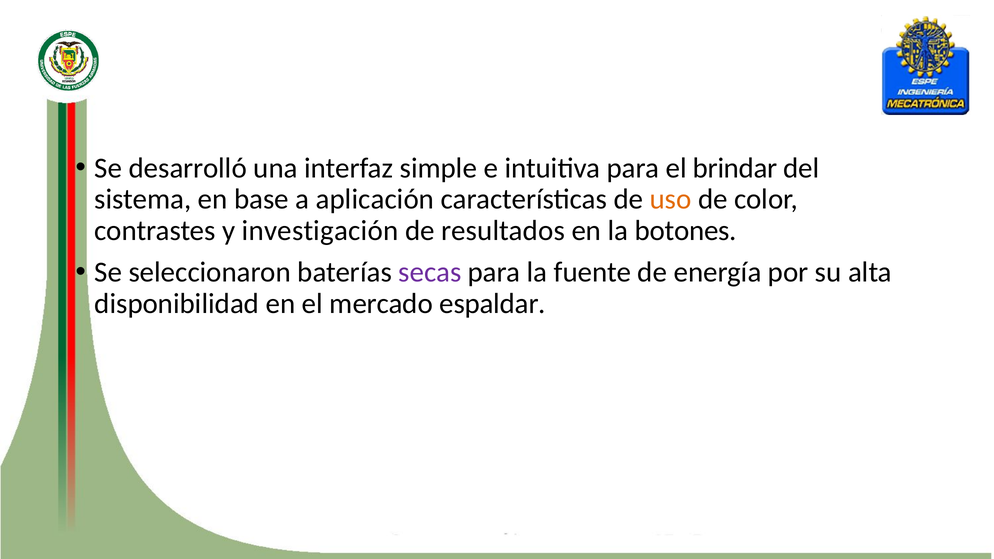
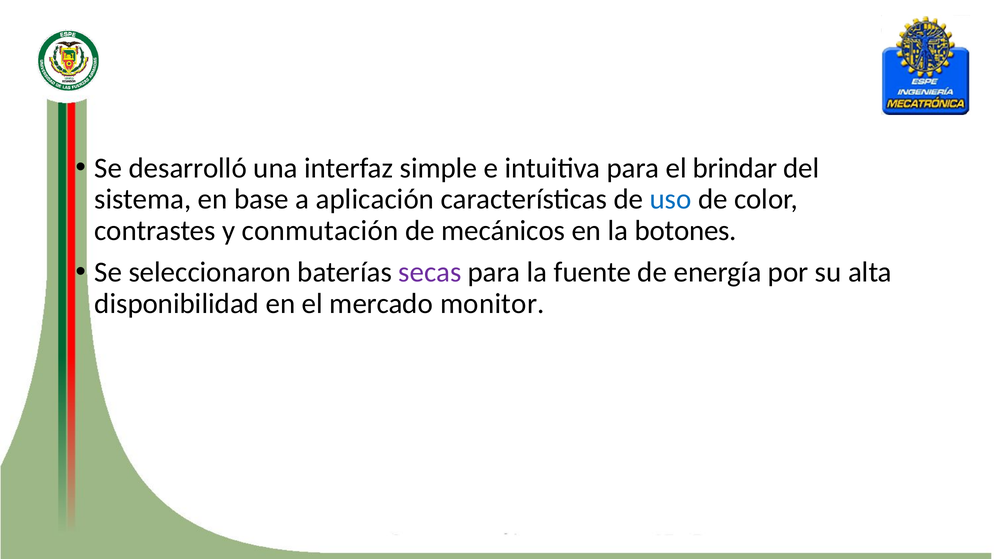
uso colour: orange -> blue (671, 199)
investigación: investigación -> conmutación (320, 231)
resultados: resultados -> mecánicos (503, 231)
espaldar: espaldar -> monitor (492, 304)
